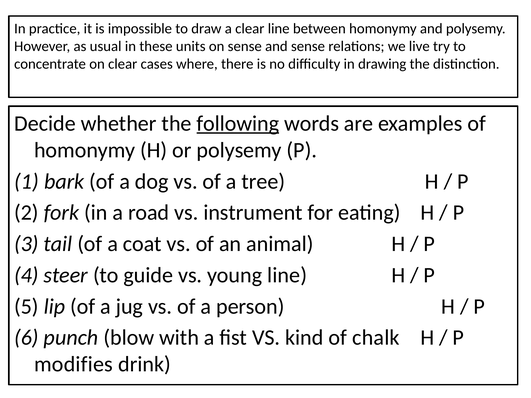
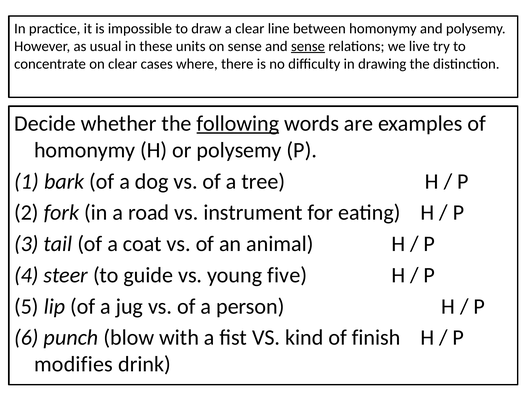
sense underline: none -> present (308, 46)
young line: line -> five (287, 275)
chalk: chalk -> finish (376, 338)
